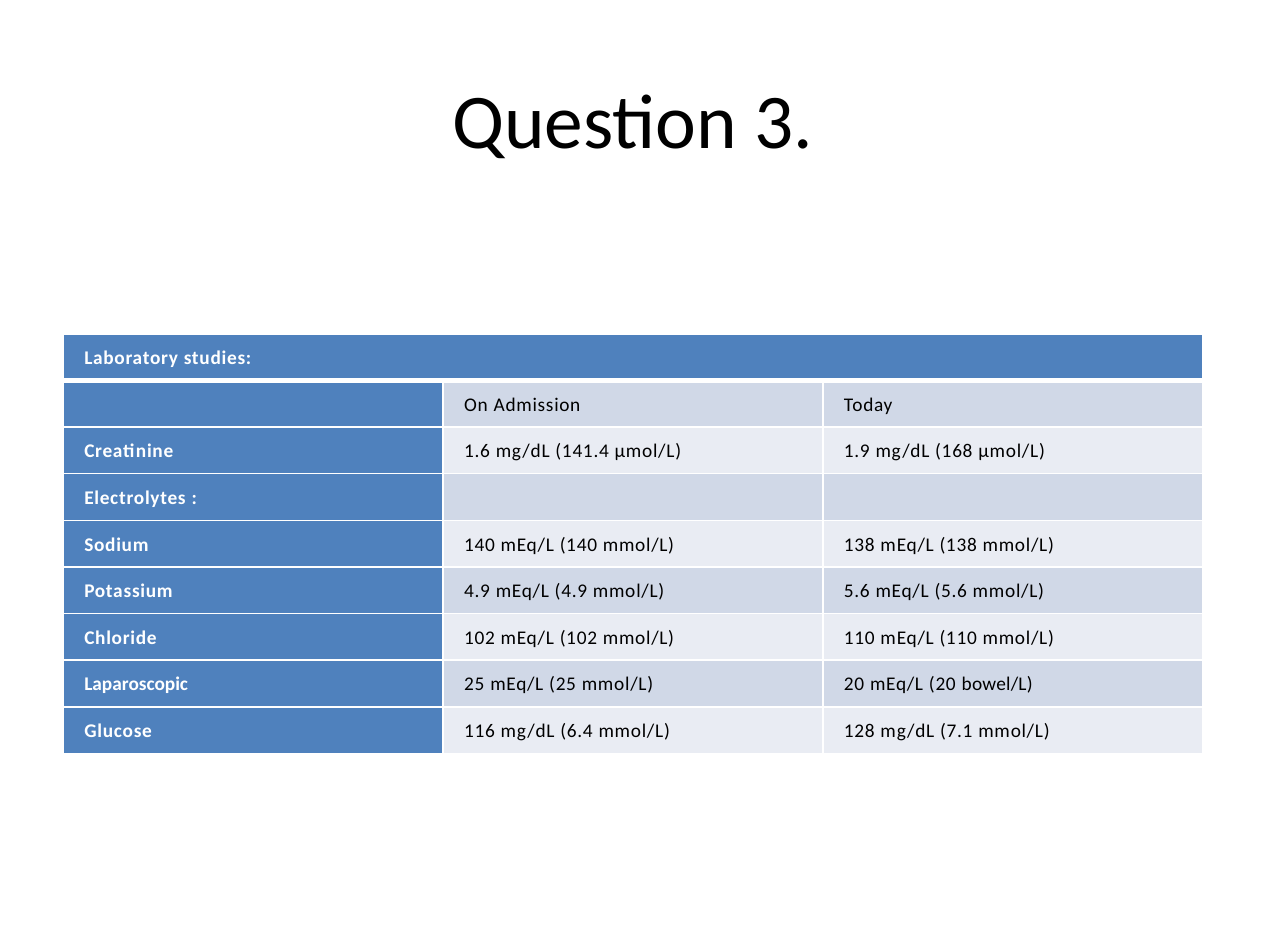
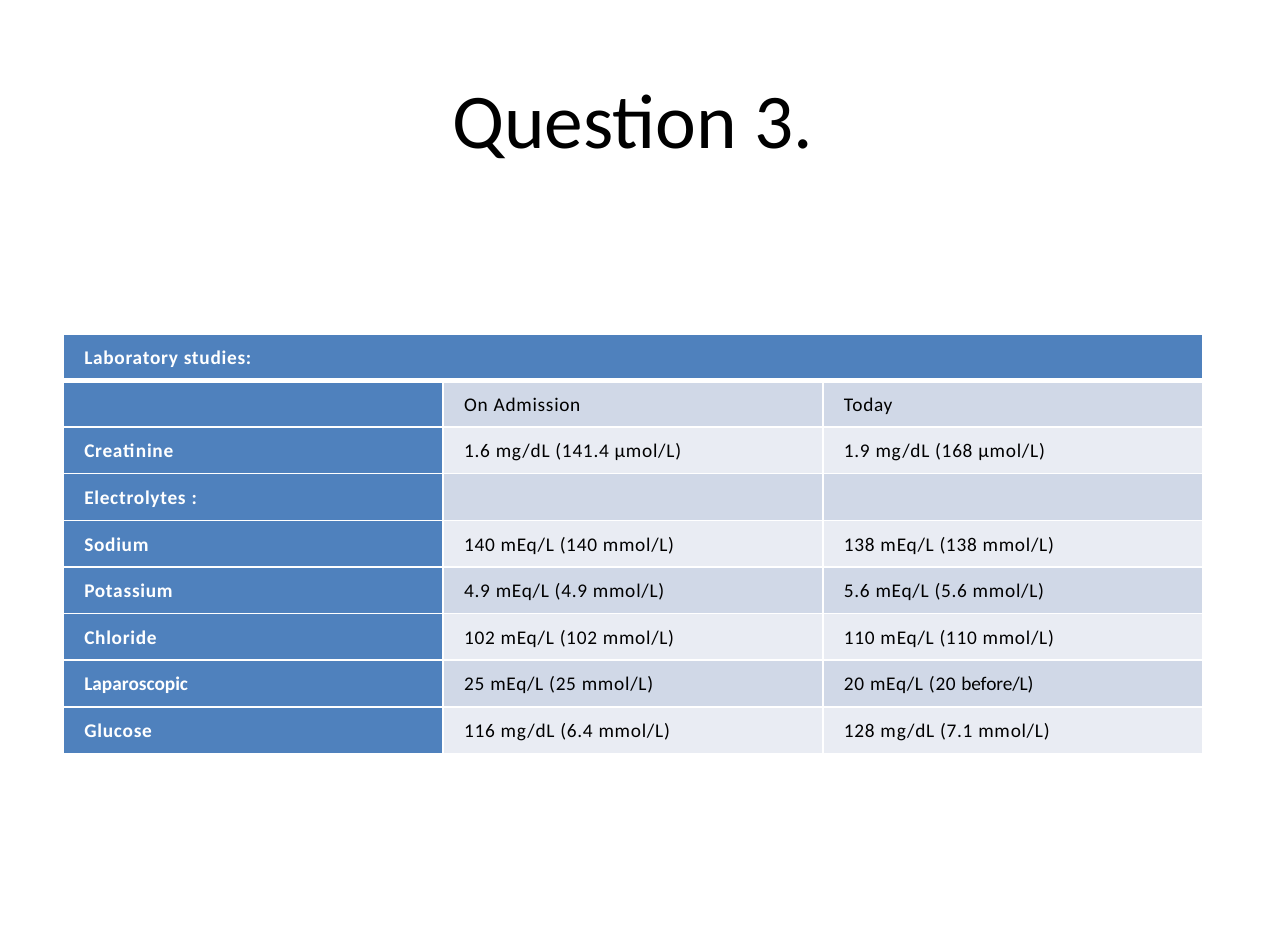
bowel/L: bowel/L -> before/L (997, 684)
